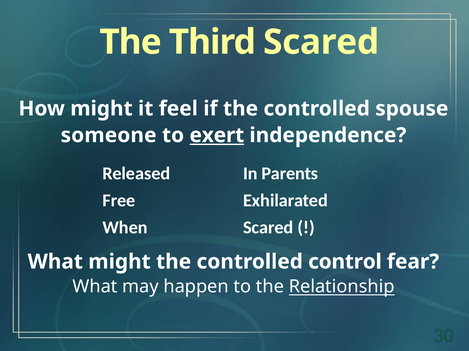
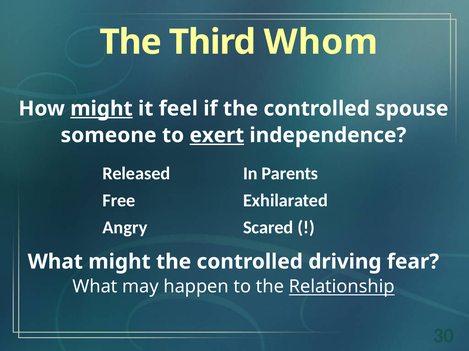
Third Scared: Scared -> Whom (321, 42)
might underline: none -> present (101, 109)
When: When -> Angry (125, 228)
control: control -> driving (345, 262)
